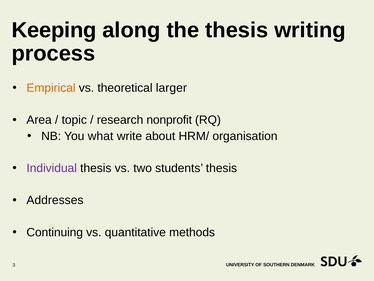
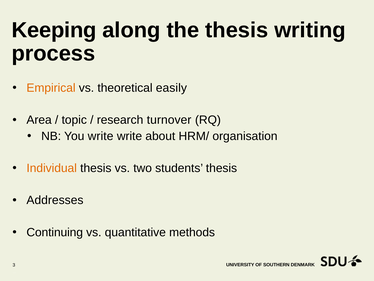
larger: larger -> easily (171, 88)
nonprofit: nonprofit -> turnover (169, 120)
You what: what -> write (101, 136)
Individual colour: purple -> orange (52, 168)
